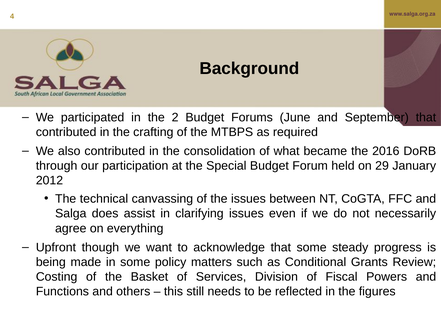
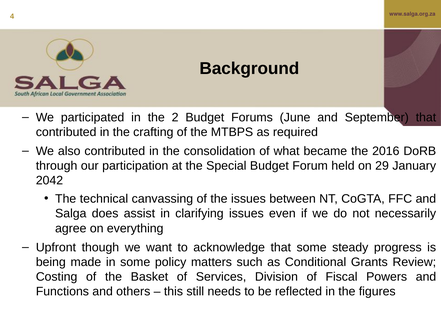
2012: 2012 -> 2042 (49, 180)
